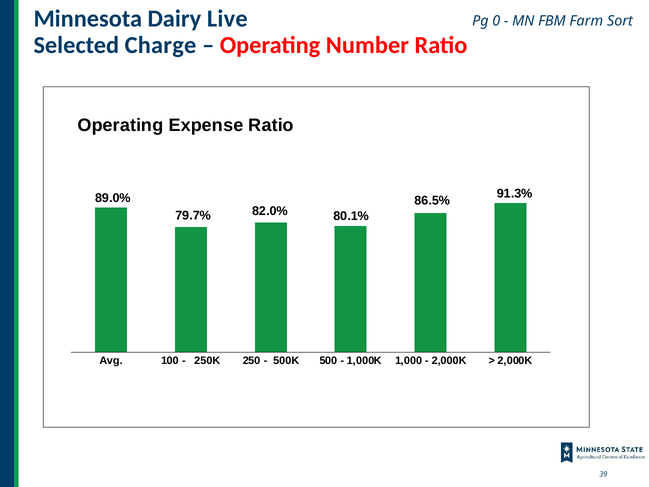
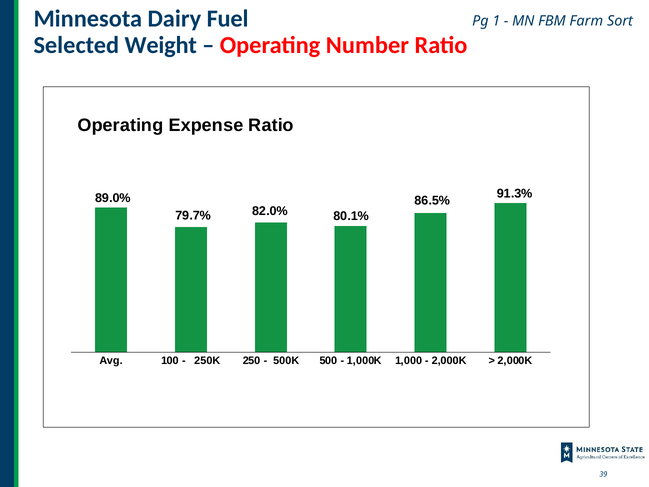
Live: Live -> Fuel (228, 19)
0: 0 -> 1 (496, 21)
Charge: Charge -> Weight (161, 45)
